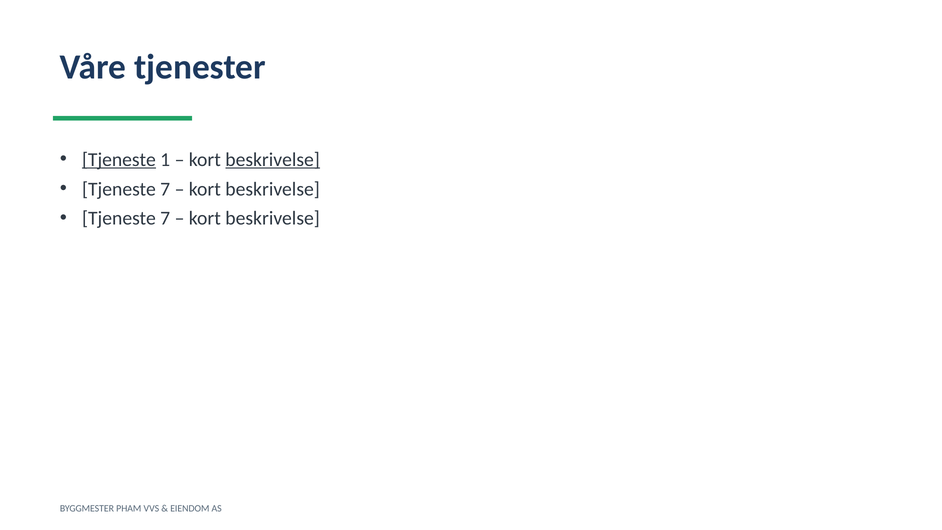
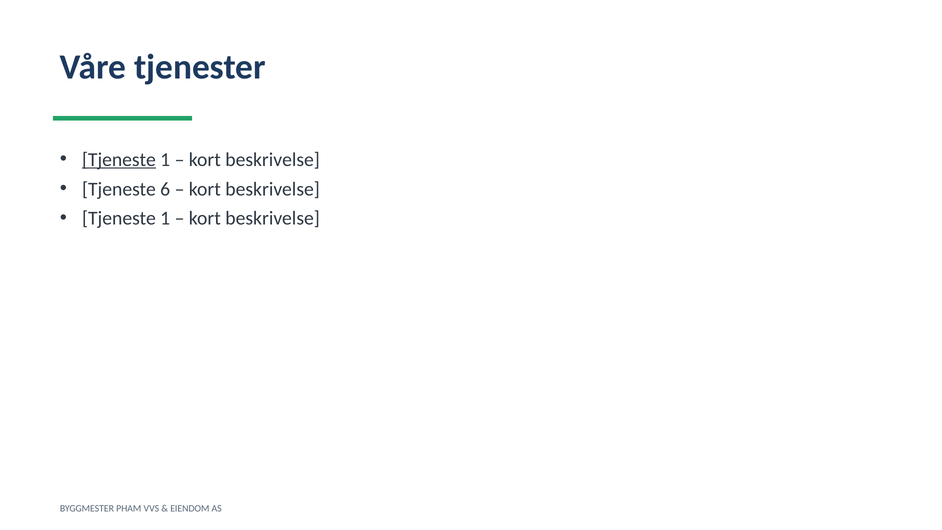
beskrivelse underline: present -> none (273, 160)
7: 7 -> 6 (165, 189)
7: 7 -> 1 (165, 218)
